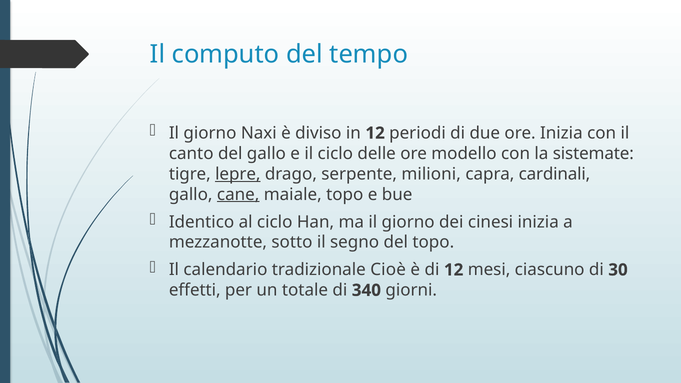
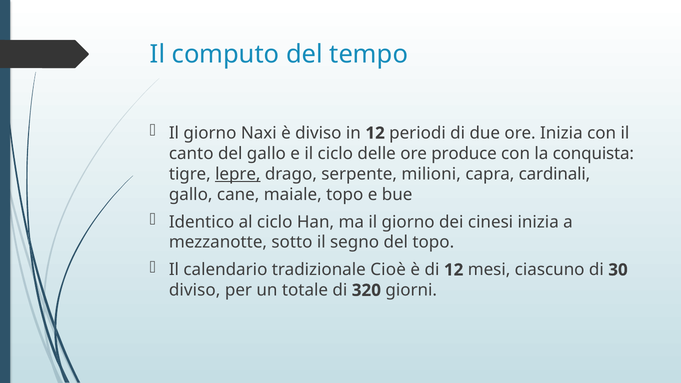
modello: modello -> produce (464, 154)
sistemate: sistemate -> conquista (593, 154)
cane underline: present -> none (238, 194)
effetti: effetti -> diviso (195, 290)
340: 340 -> 320 (366, 290)
